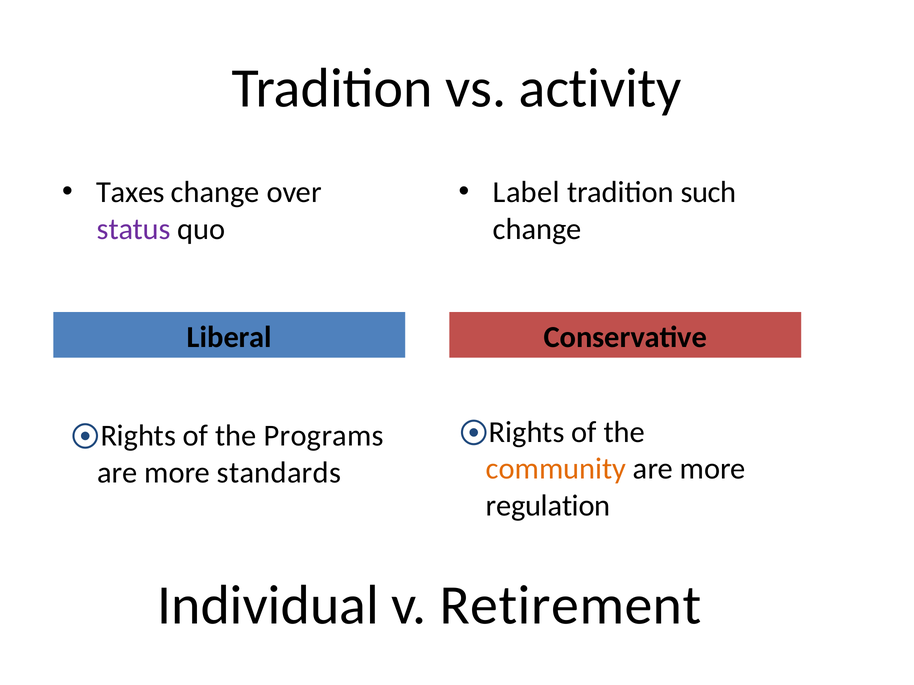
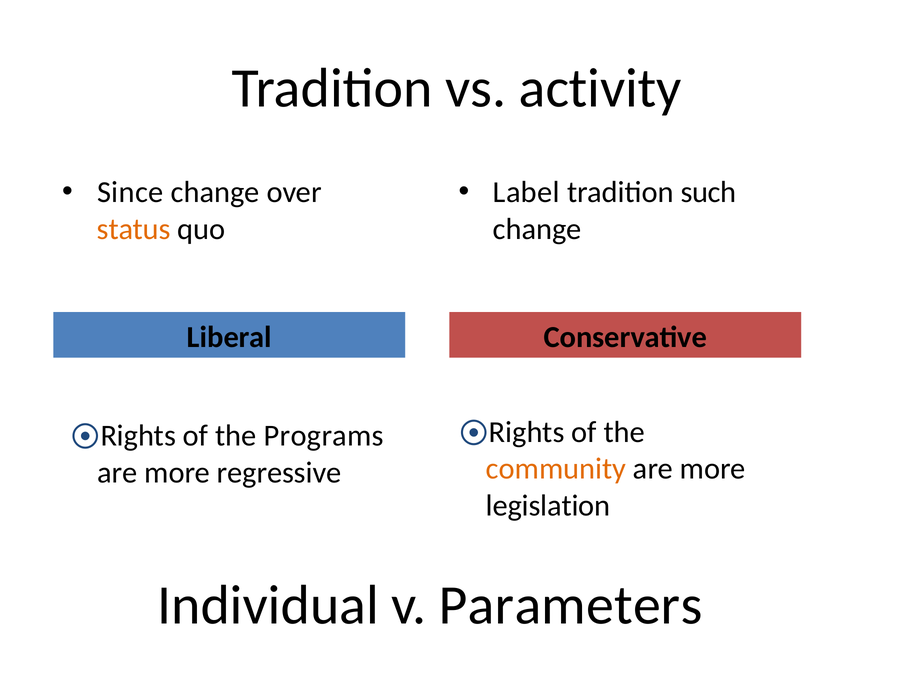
Taxes: Taxes -> Since (130, 193)
status colour: purple -> orange (134, 229)
standards: standards -> regressive (279, 473)
regulation: regulation -> legislation (548, 506)
Retirement: Retirement -> Parameters (571, 606)
